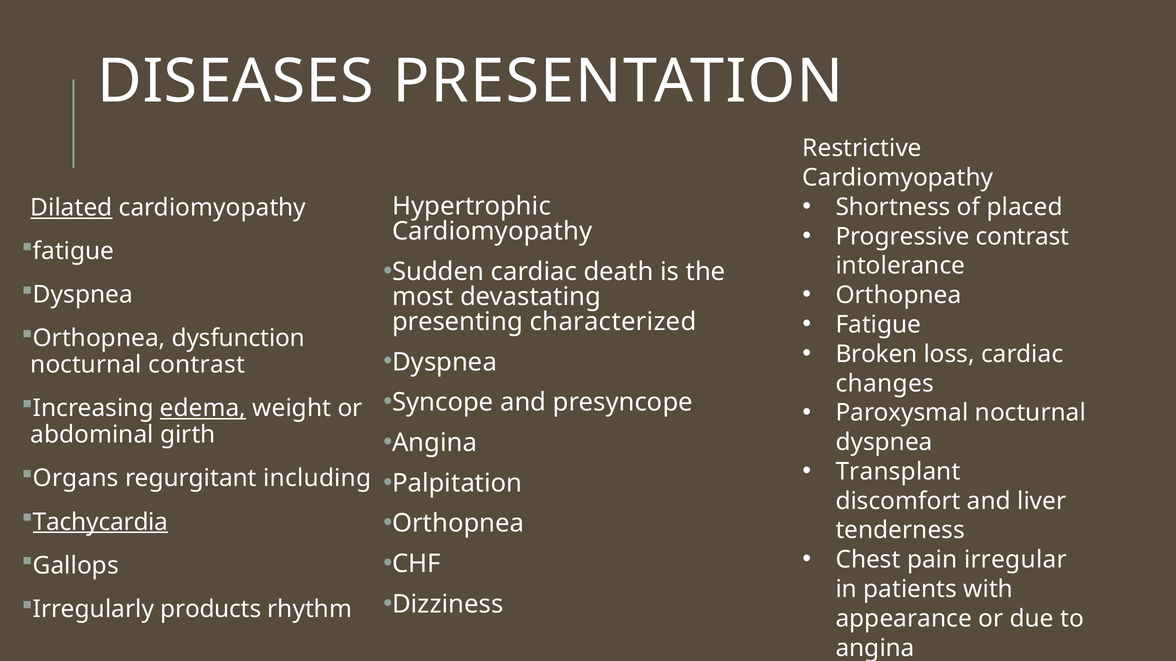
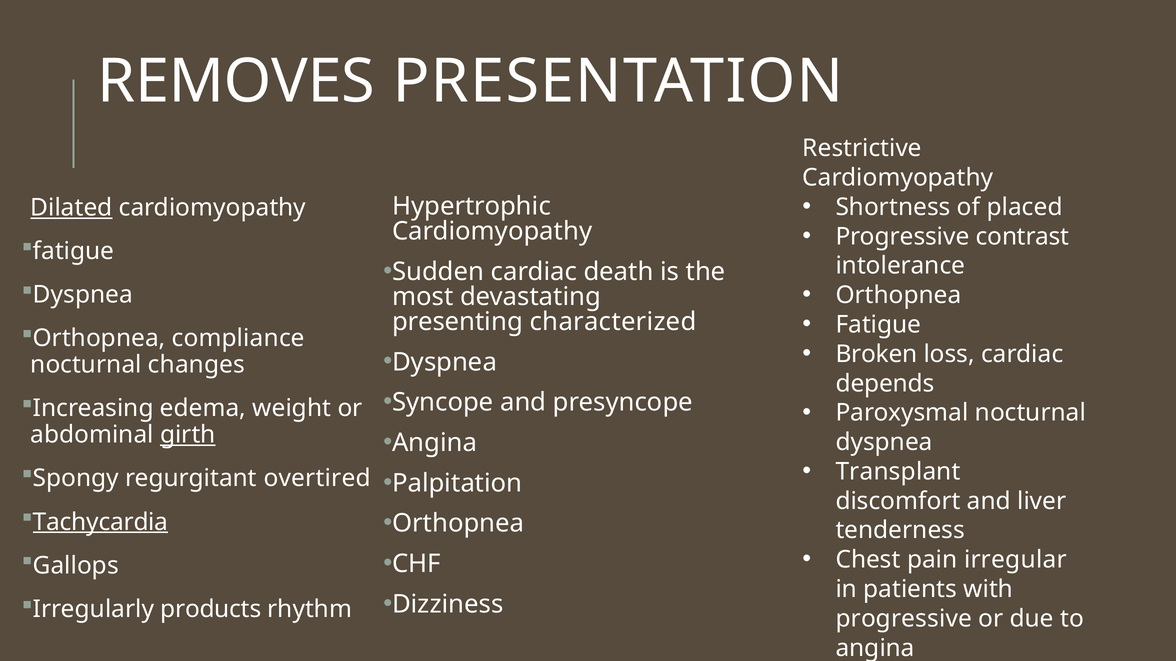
DISEASES: DISEASES -> REMOVES (236, 81)
dysfunction: dysfunction -> compliance (238, 339)
nocturnal contrast: contrast -> changes (197, 365)
changes: changes -> depends (885, 384)
edema underline: present -> none (203, 409)
girth underline: none -> present (188, 435)
Organs: Organs -> Spongy (76, 479)
including: including -> overtired (317, 479)
appearance: appearance -> progressive (904, 619)
